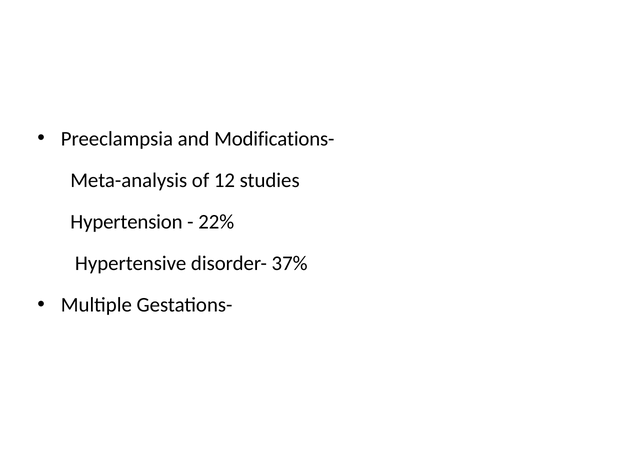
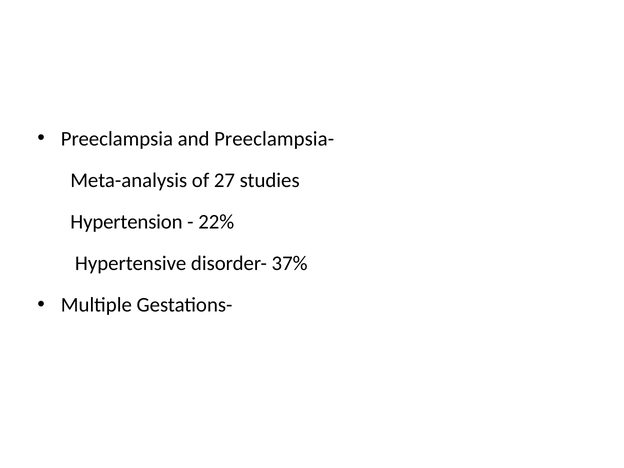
Modifications-: Modifications- -> Preeclampsia- (274, 139)
12: 12 -> 27 (224, 180)
